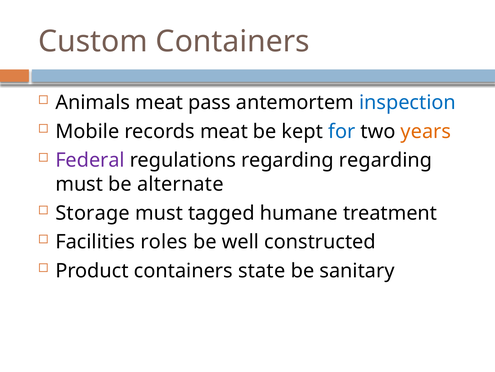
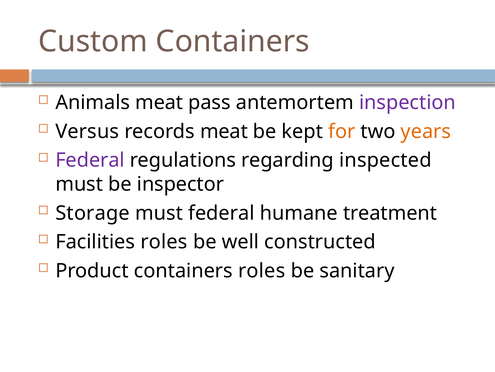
inspection colour: blue -> purple (408, 102)
Mobile: Mobile -> Versus (87, 131)
for colour: blue -> orange (342, 131)
regarding regarding: regarding -> inspected (385, 160)
alternate: alternate -> inspector (180, 184)
must tagged: tagged -> federal (221, 213)
containers state: state -> roles (262, 270)
